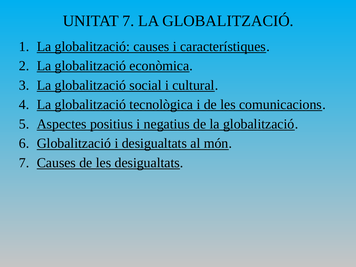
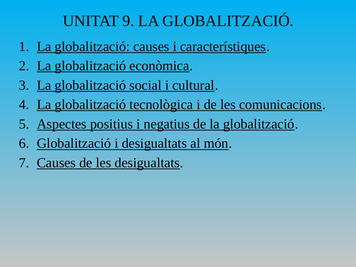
UNITAT 7: 7 -> 9 (128, 21)
